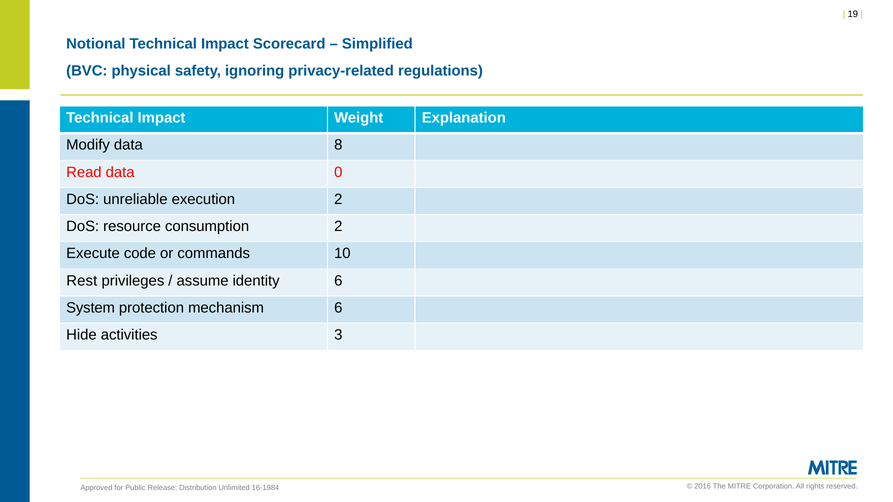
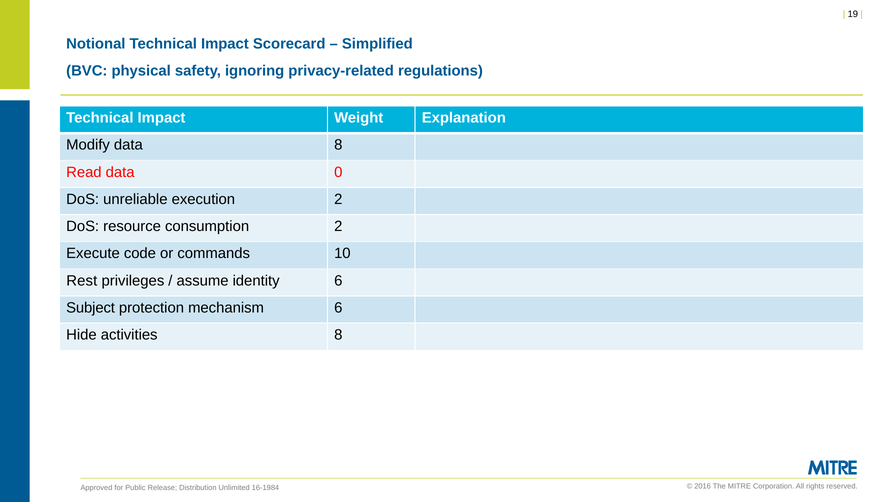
System: System -> Subject (91, 308)
activities 3: 3 -> 8 (338, 335)
